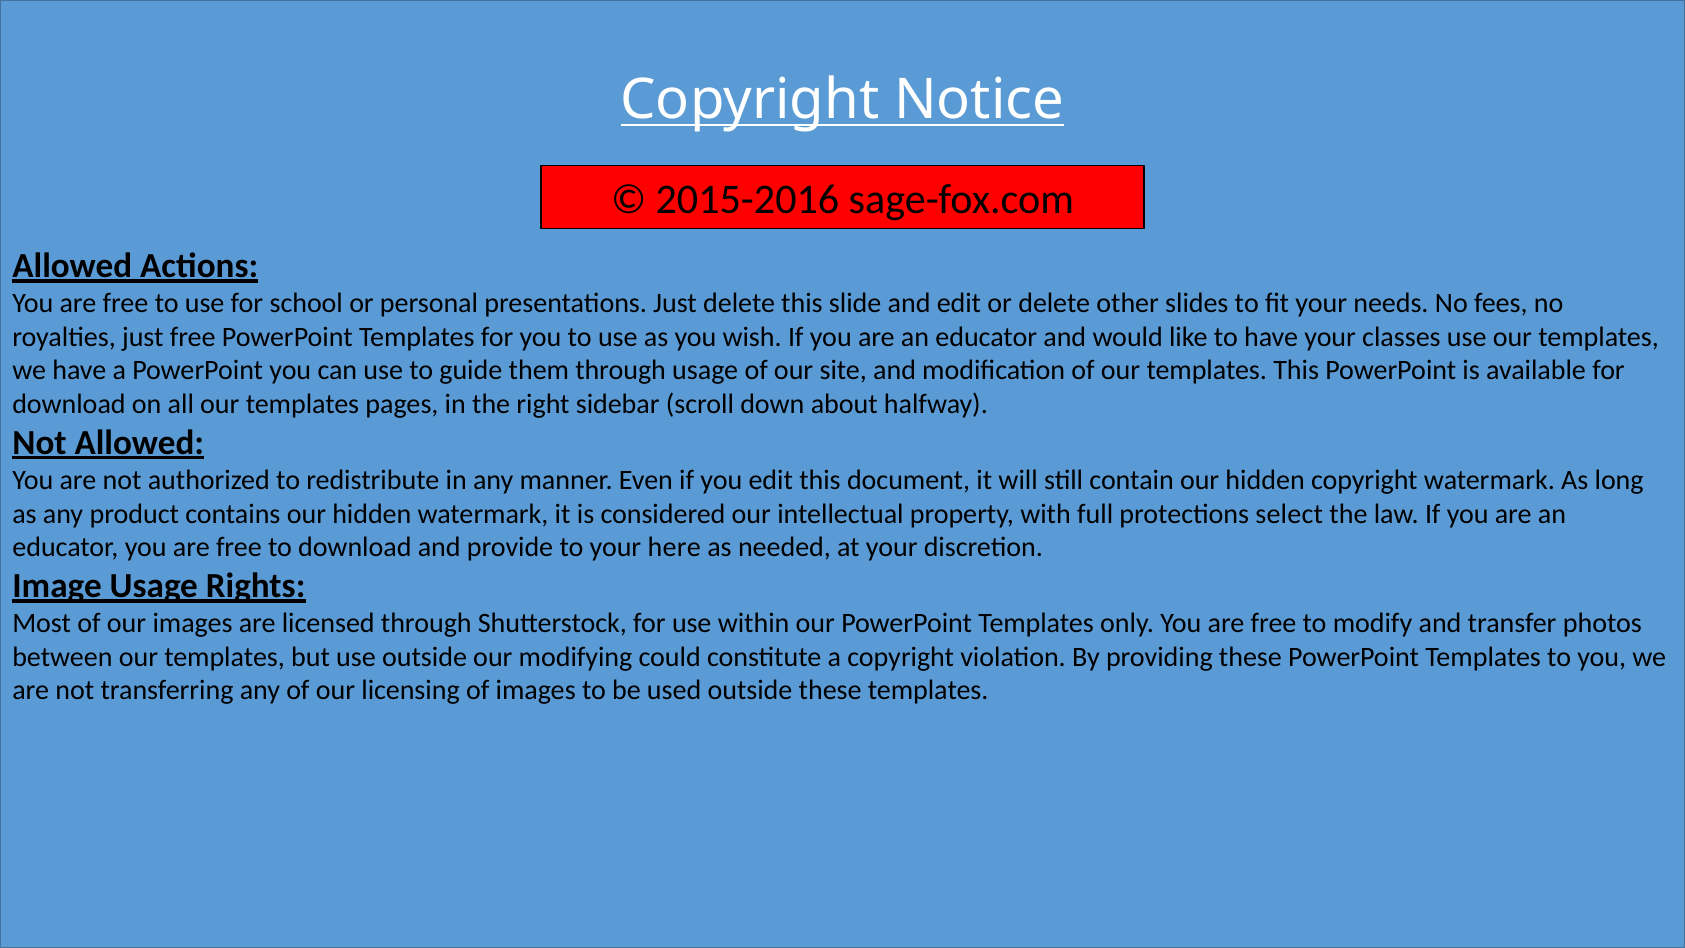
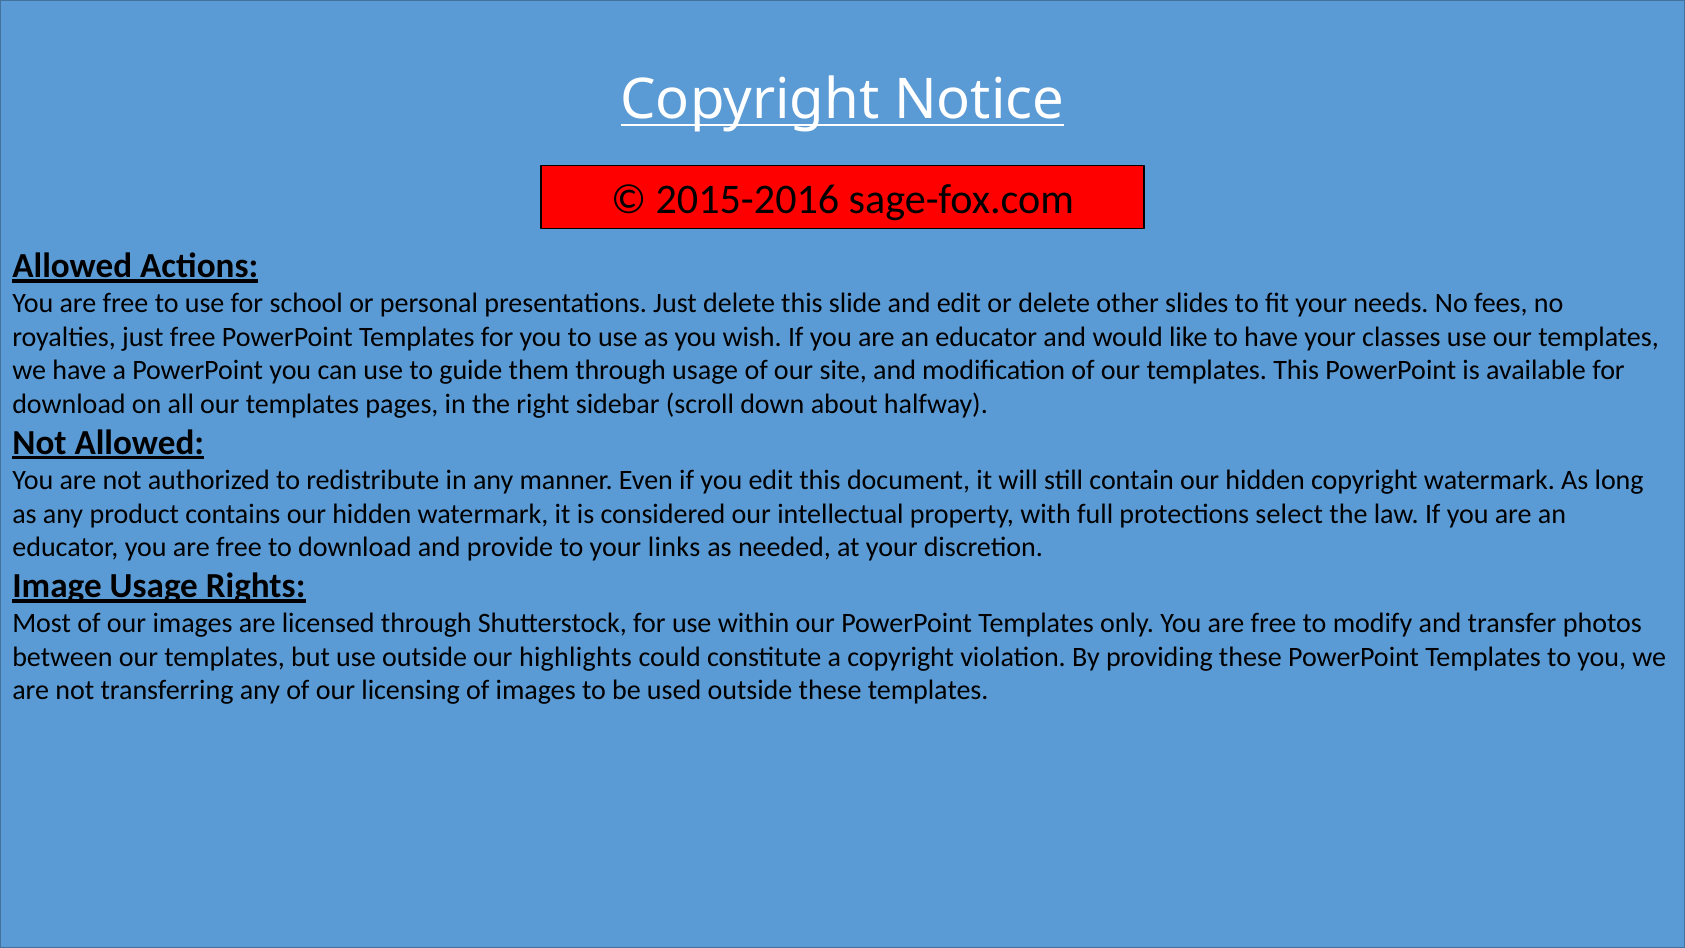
here: here -> links (674, 547)
modifying: modifying -> highlights (575, 657)
